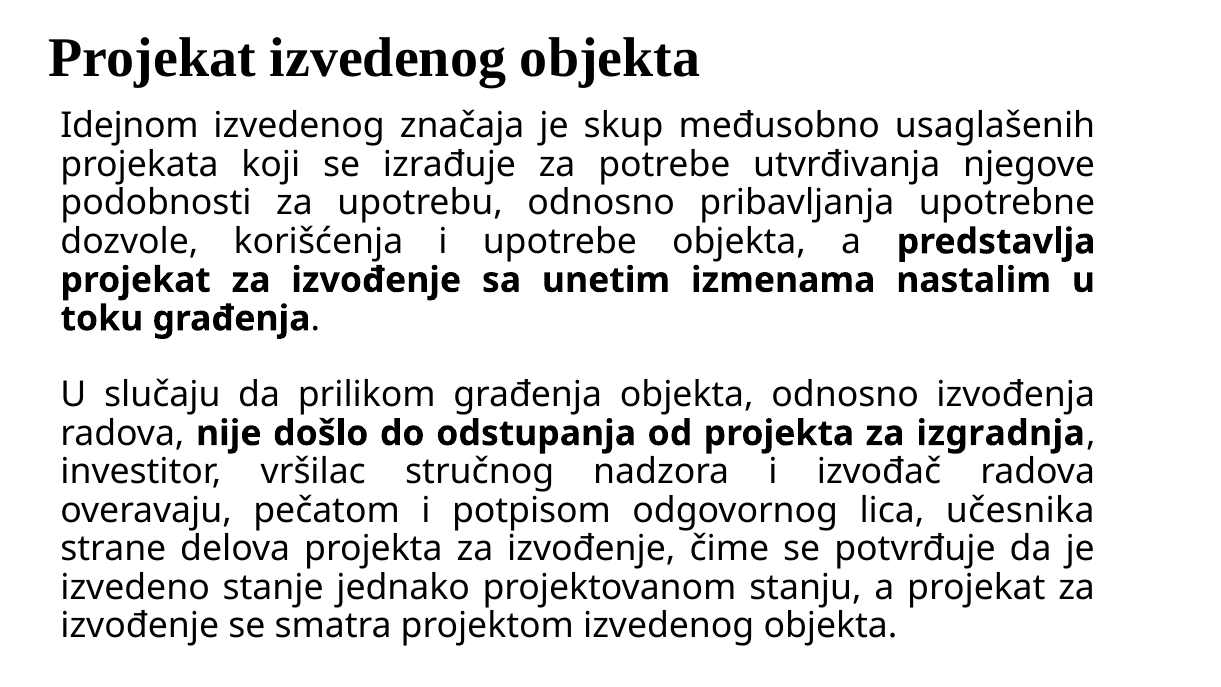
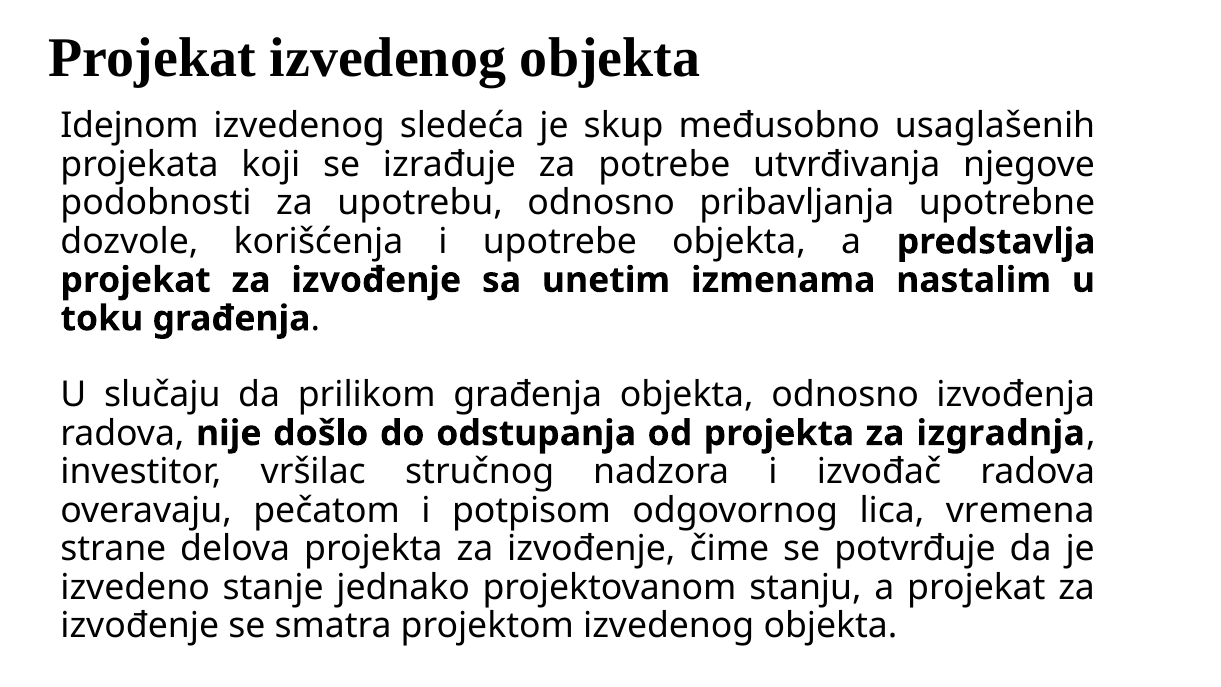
značaja: značaja -> sledeća (462, 126)
učesnika: učesnika -> vremena (1020, 510)
